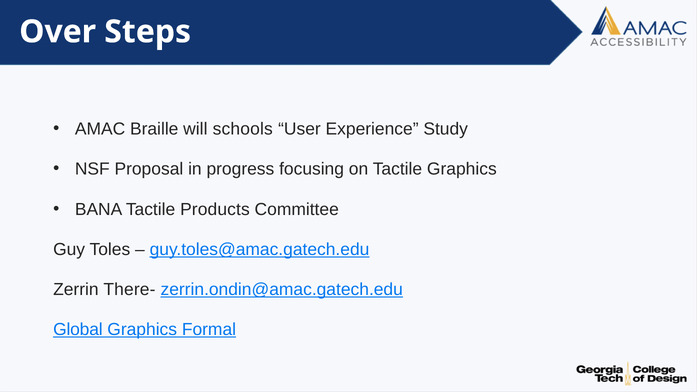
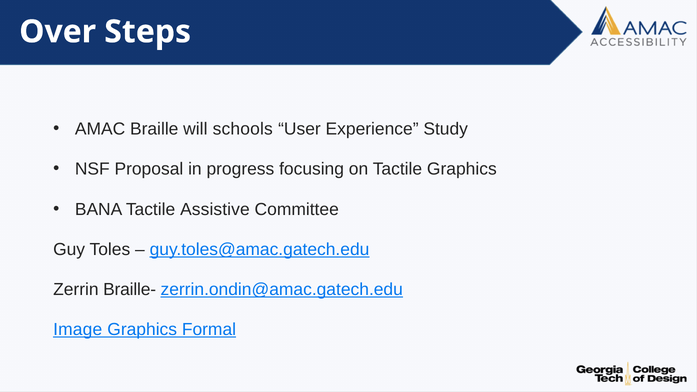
Products: Products -> Assistive (215, 209)
There-: There- -> Braille- (130, 289)
Global: Global -> Image (78, 330)
